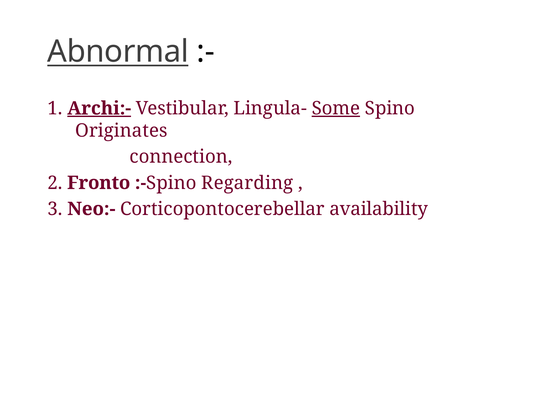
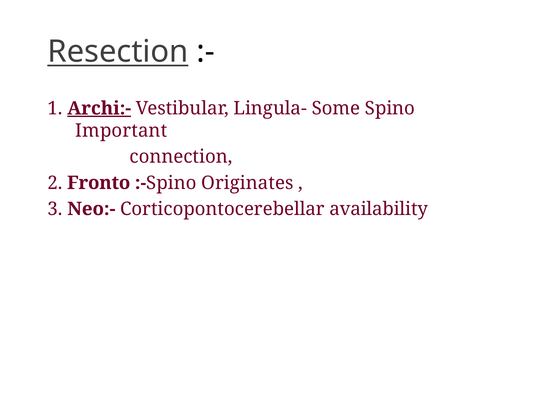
Abnormal: Abnormal -> Resection (118, 51)
Some underline: present -> none (336, 108)
Originates: Originates -> Important (121, 131)
Regarding: Regarding -> Originates (247, 183)
